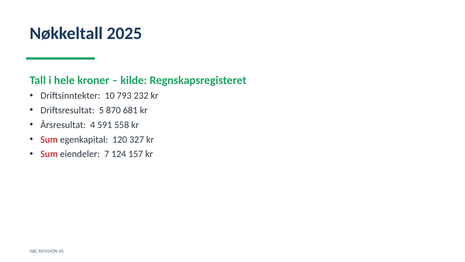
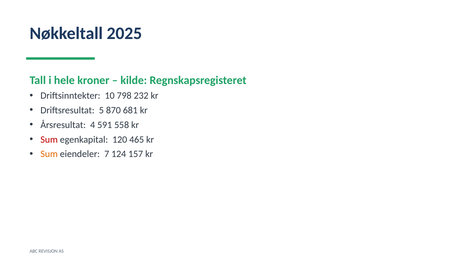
793: 793 -> 798 (124, 96)
327: 327 -> 465 (137, 139)
Sum colour: red -> orange (49, 154)
